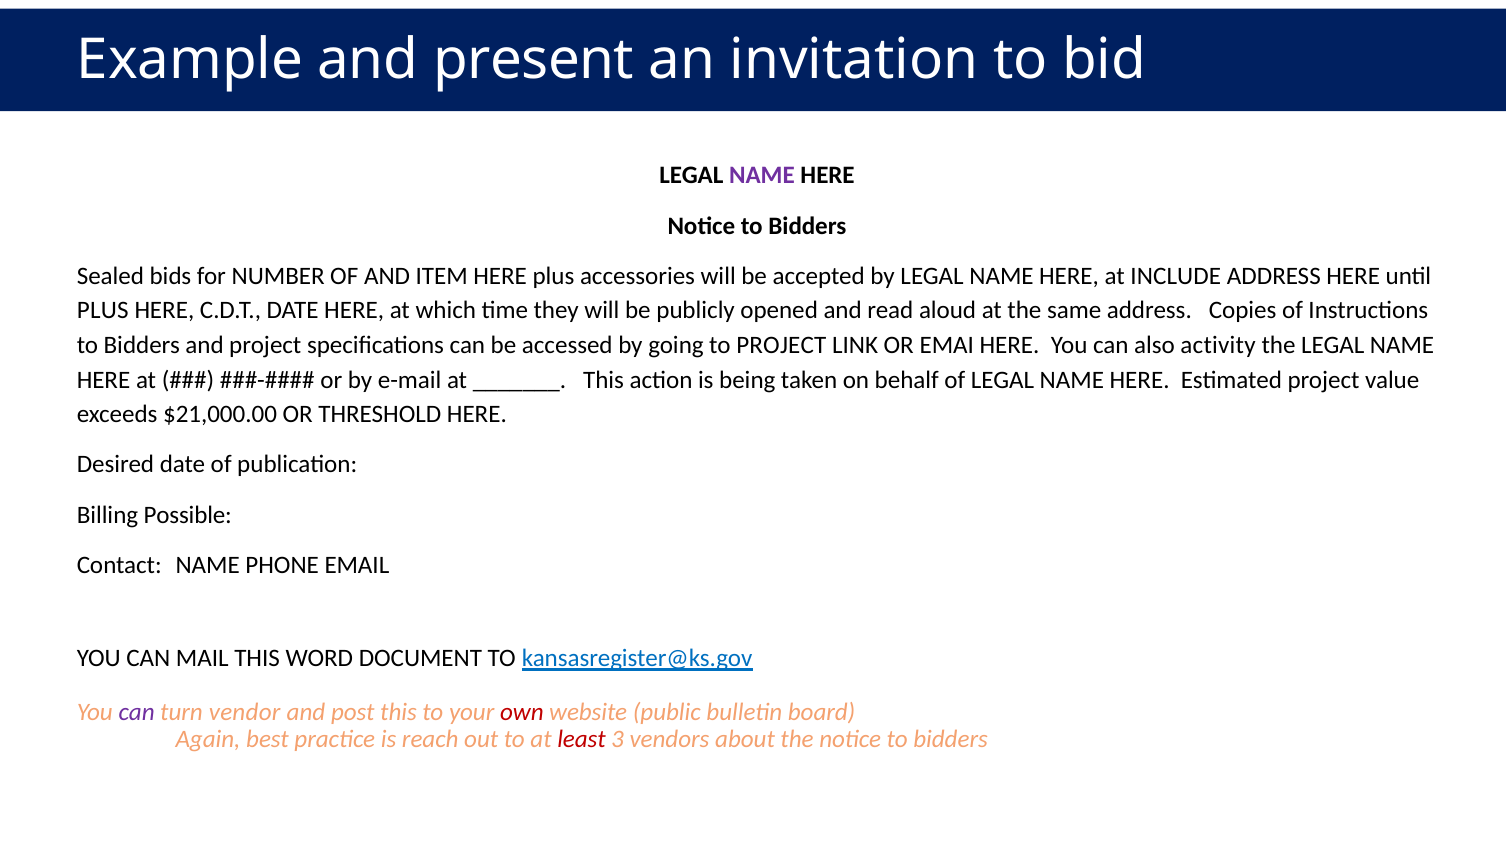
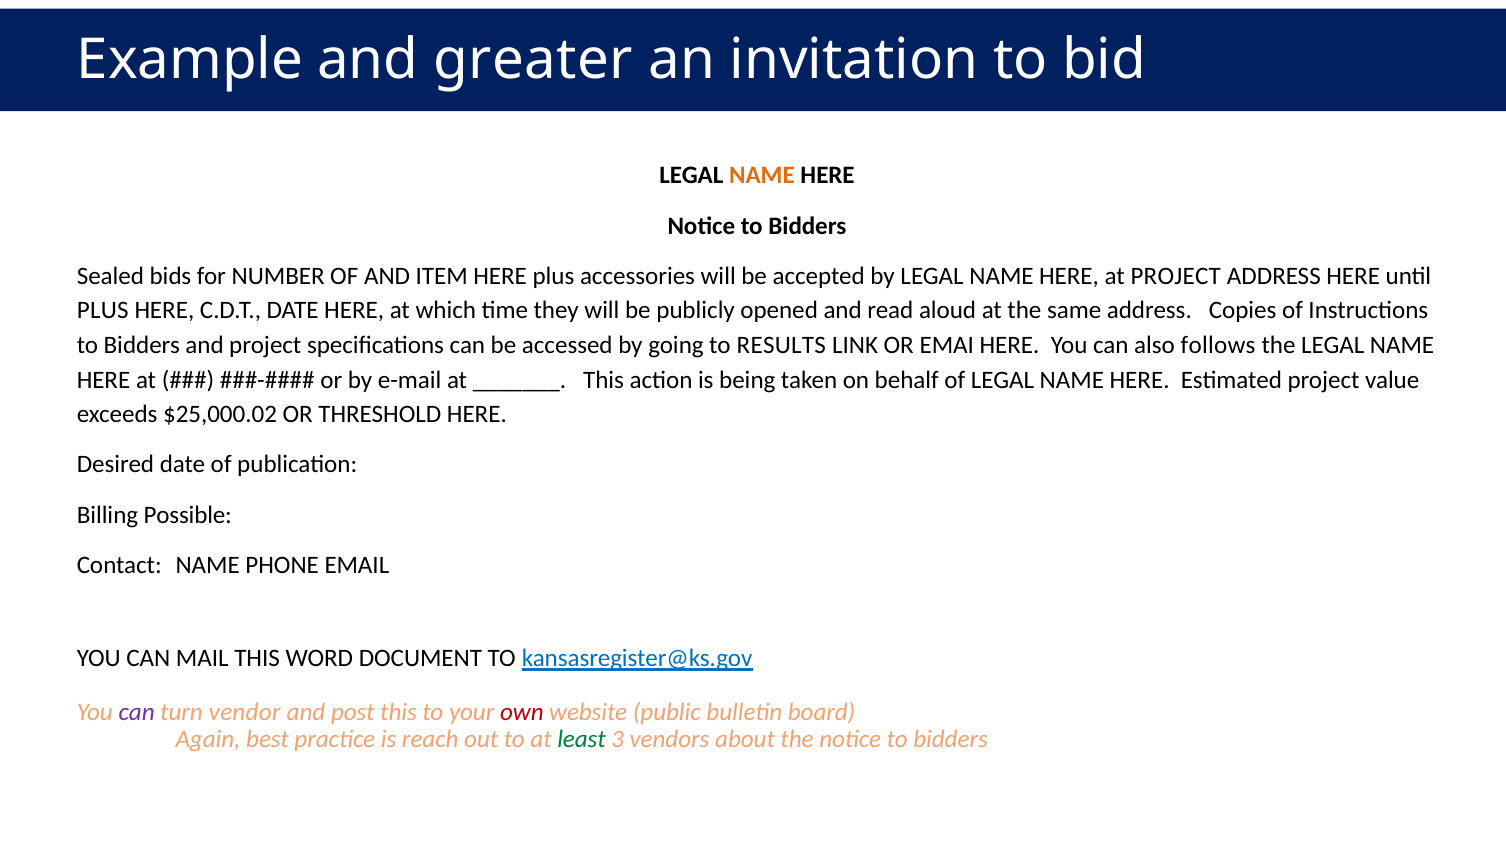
present: present -> greater (533, 59)
NAME colour: purple -> orange (762, 175)
at INCLUDE: INCLUDE -> PROJECT (1176, 276)
to PROJECT: PROJECT -> RESULTS (781, 345)
activity: activity -> follows (1218, 345)
$21,000.00: $21,000.00 -> $25,000.02 (220, 414)
least colour: red -> green (581, 740)
